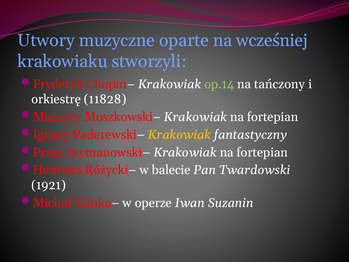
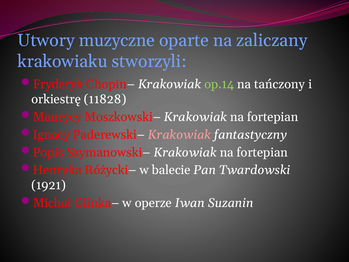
wcześniej: wcześniej -> zaliczany (272, 40)
Krakowiak colour: yellow -> pink (180, 135)
Przez: Przez -> Popis (48, 152)
